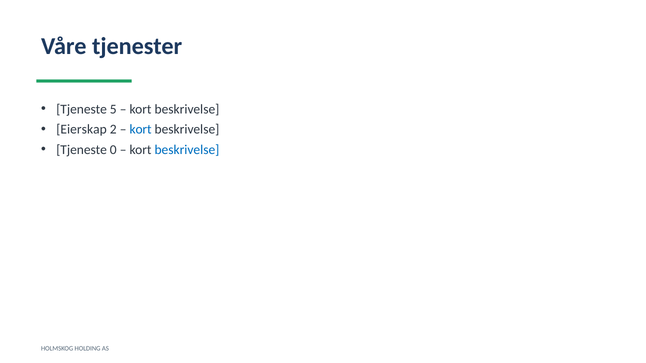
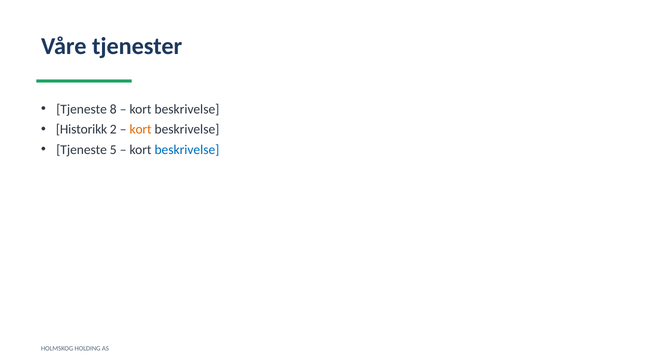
5: 5 -> 8 (113, 109)
Eierskap: Eierskap -> Historikk (82, 130)
kort colour: blue -> orange (141, 130)
0: 0 -> 5 (113, 150)
